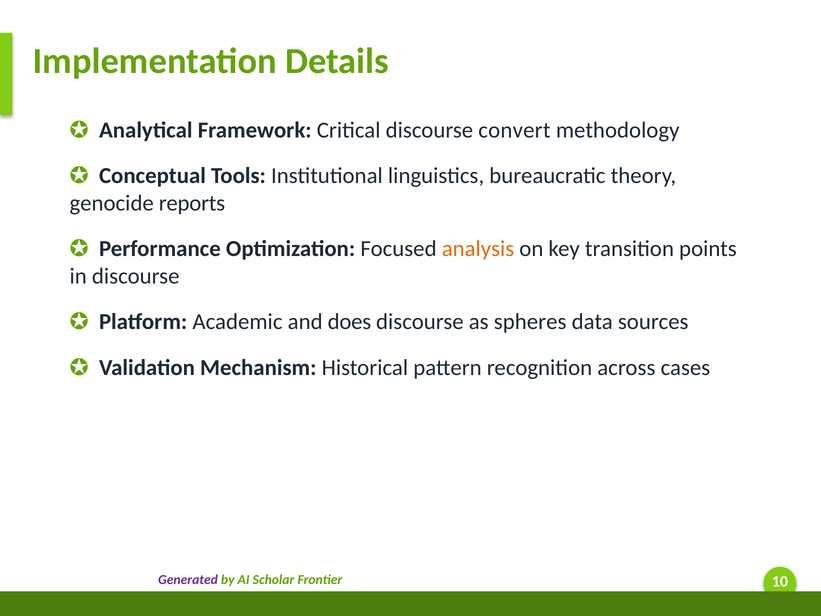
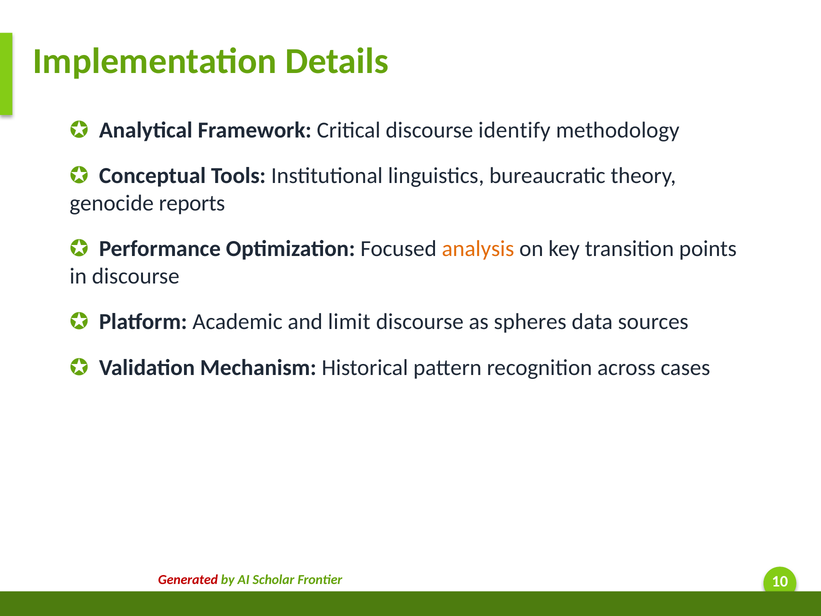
convert: convert -> identify (514, 130)
does: does -> limit (349, 322)
Generated colour: purple -> red (188, 580)
